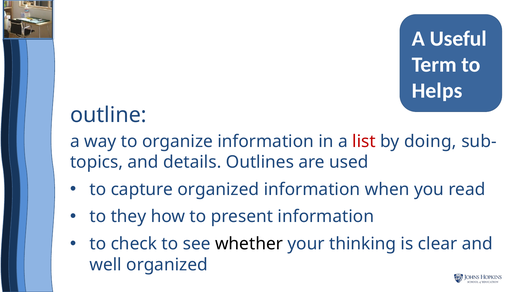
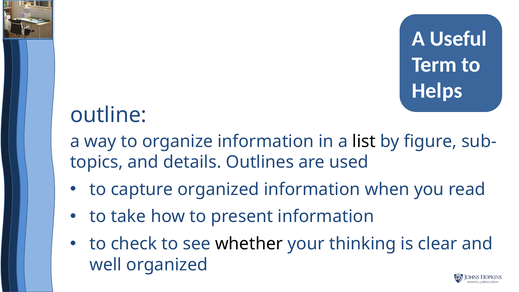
list colour: red -> black (364, 141)
doing: doing -> figure (430, 141)
they: they -> take (128, 217)
